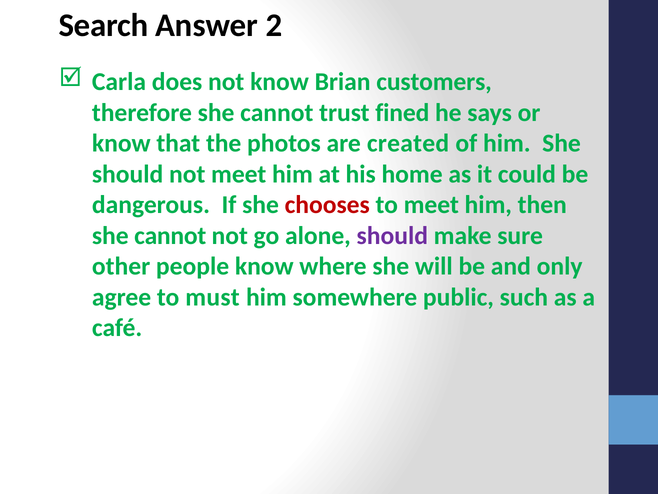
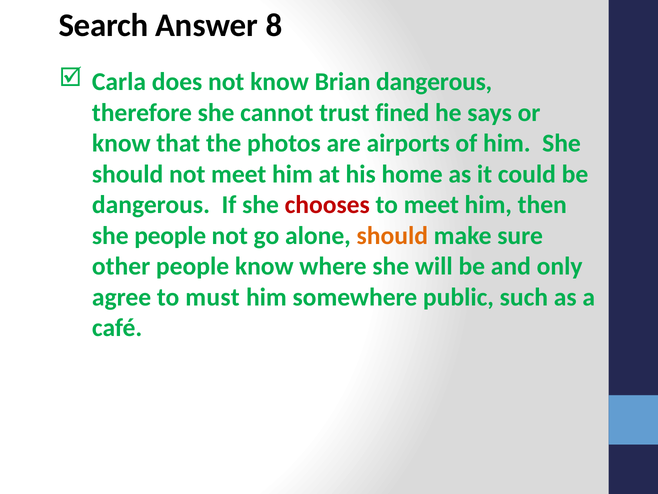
2: 2 -> 8 (274, 25)
Brian customers: customers -> dangerous (434, 82)
created: created -> airports (408, 143)
cannot: cannot -> people (170, 235)
should colour: purple -> orange (392, 235)
